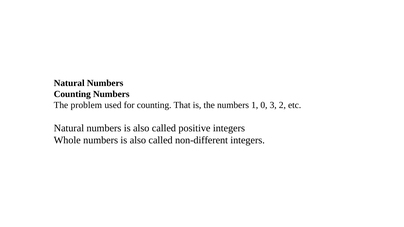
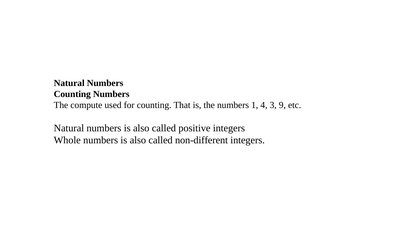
problem: problem -> compute (86, 105)
0: 0 -> 4 (264, 105)
2: 2 -> 9 (282, 105)
